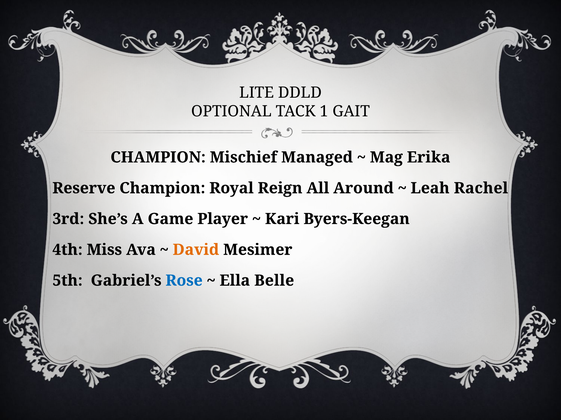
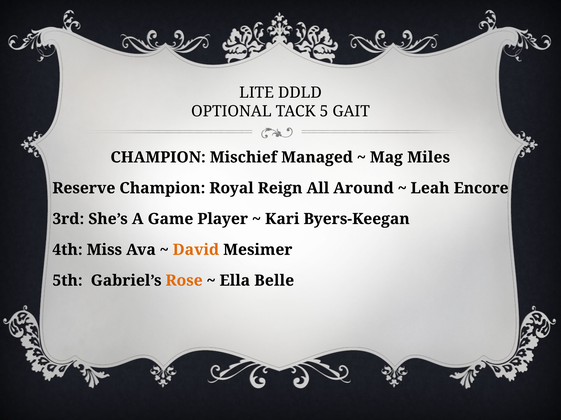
1: 1 -> 5 (324, 111)
Erika: Erika -> Miles (429, 158)
Rachel: Rachel -> Encore (481, 188)
Rose colour: blue -> orange (184, 281)
